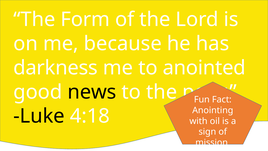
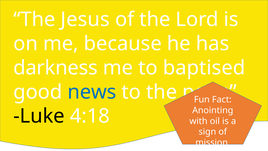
Form: Form -> Jesus (85, 19)
anointed: anointed -> baptised (204, 68)
news colour: black -> blue (92, 92)
